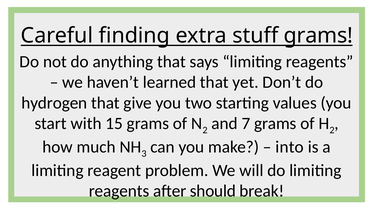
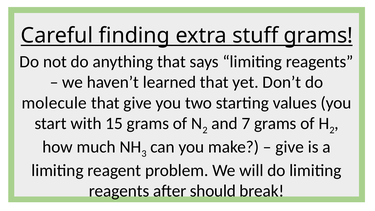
hydrogen: hydrogen -> molecule (54, 103)
into: into -> give (290, 147)
